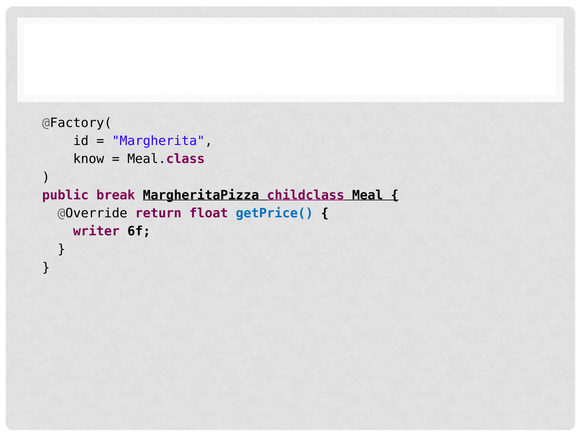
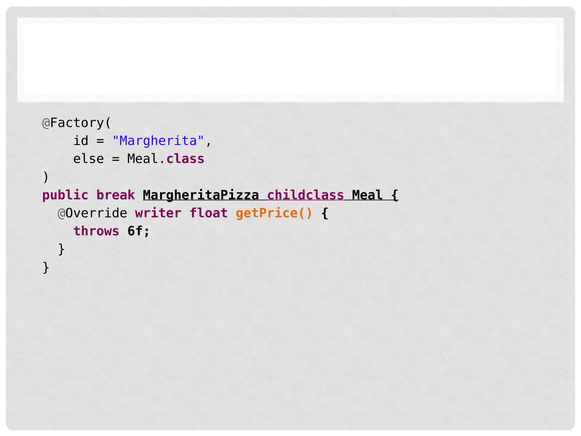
know: know -> else (89, 159)
return: return -> writer (158, 213)
getPrice( colour: blue -> orange (275, 213)
writer: writer -> throws (96, 231)
